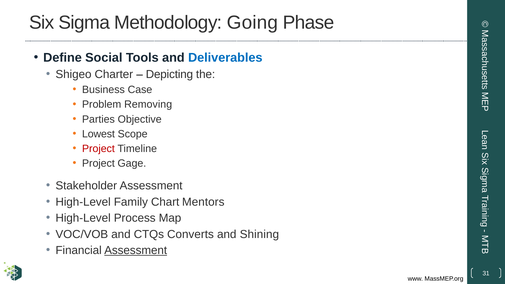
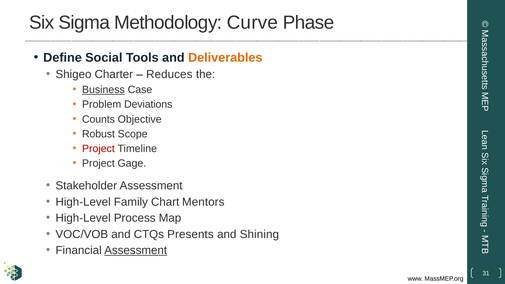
Going: Going -> Curve (252, 22)
Deliverables colour: blue -> orange (225, 58)
Depicting: Depicting -> Reduces (169, 74)
Business underline: none -> present (103, 90)
Removing: Removing -> Deviations (148, 104)
Parties: Parties -> Counts (98, 119)
Lowest: Lowest -> Robust (98, 134)
Converts: Converts -> Presents (190, 234)
